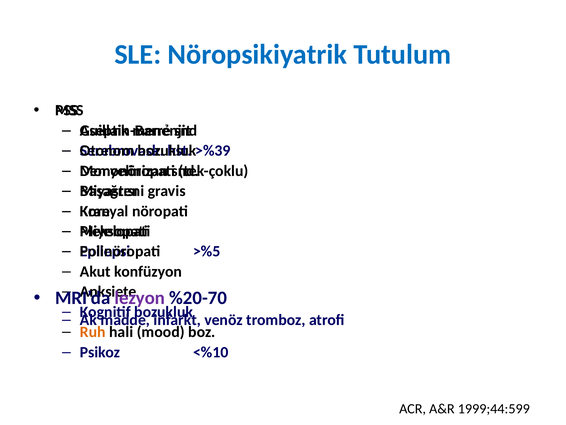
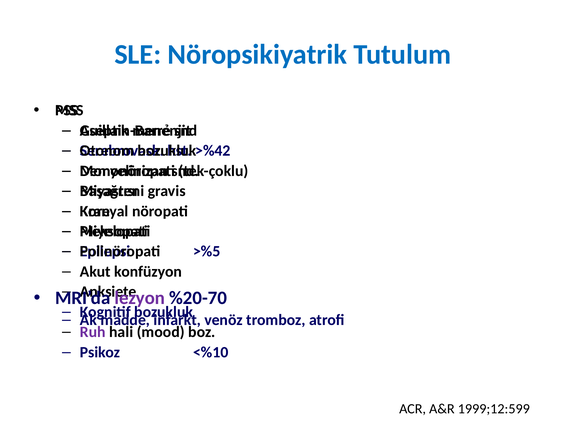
>%39: >%39 -> >%42 (213, 151)
Ruh colour: orange -> purple (93, 332)
1999;44:599: 1999;44:599 -> 1999;12:599 (494, 408)
